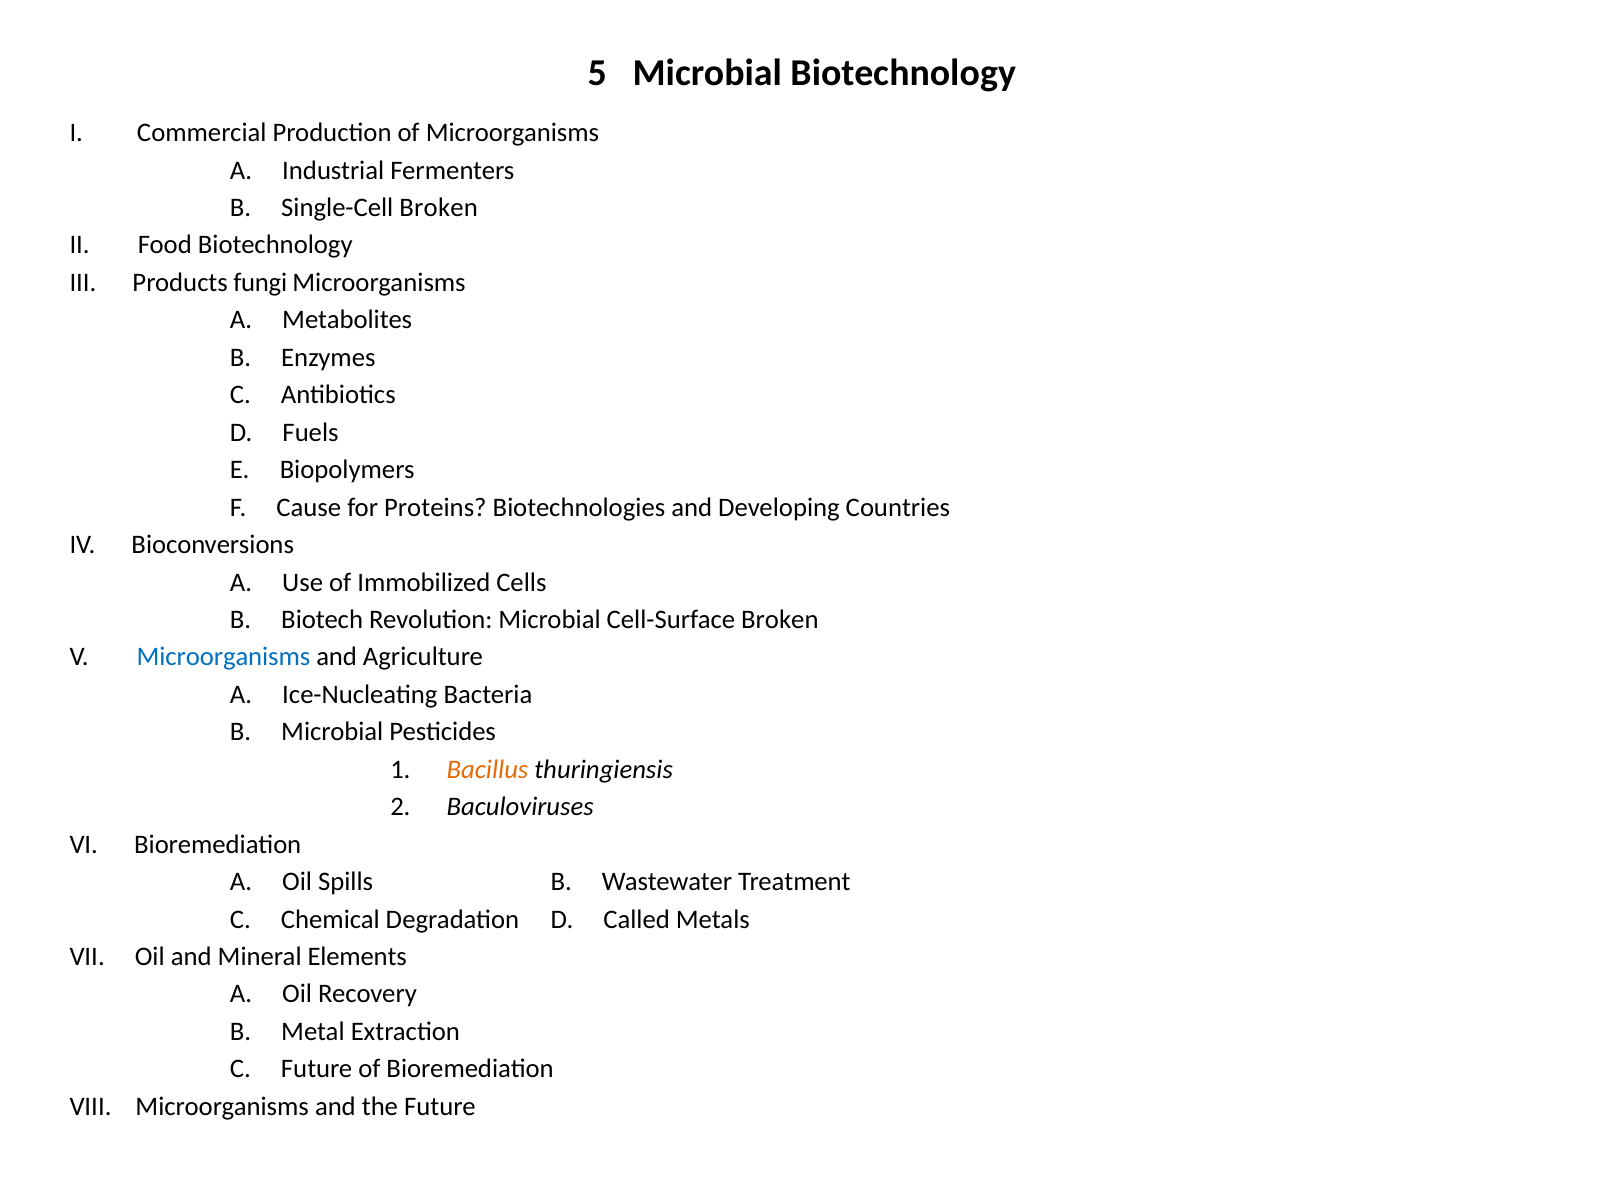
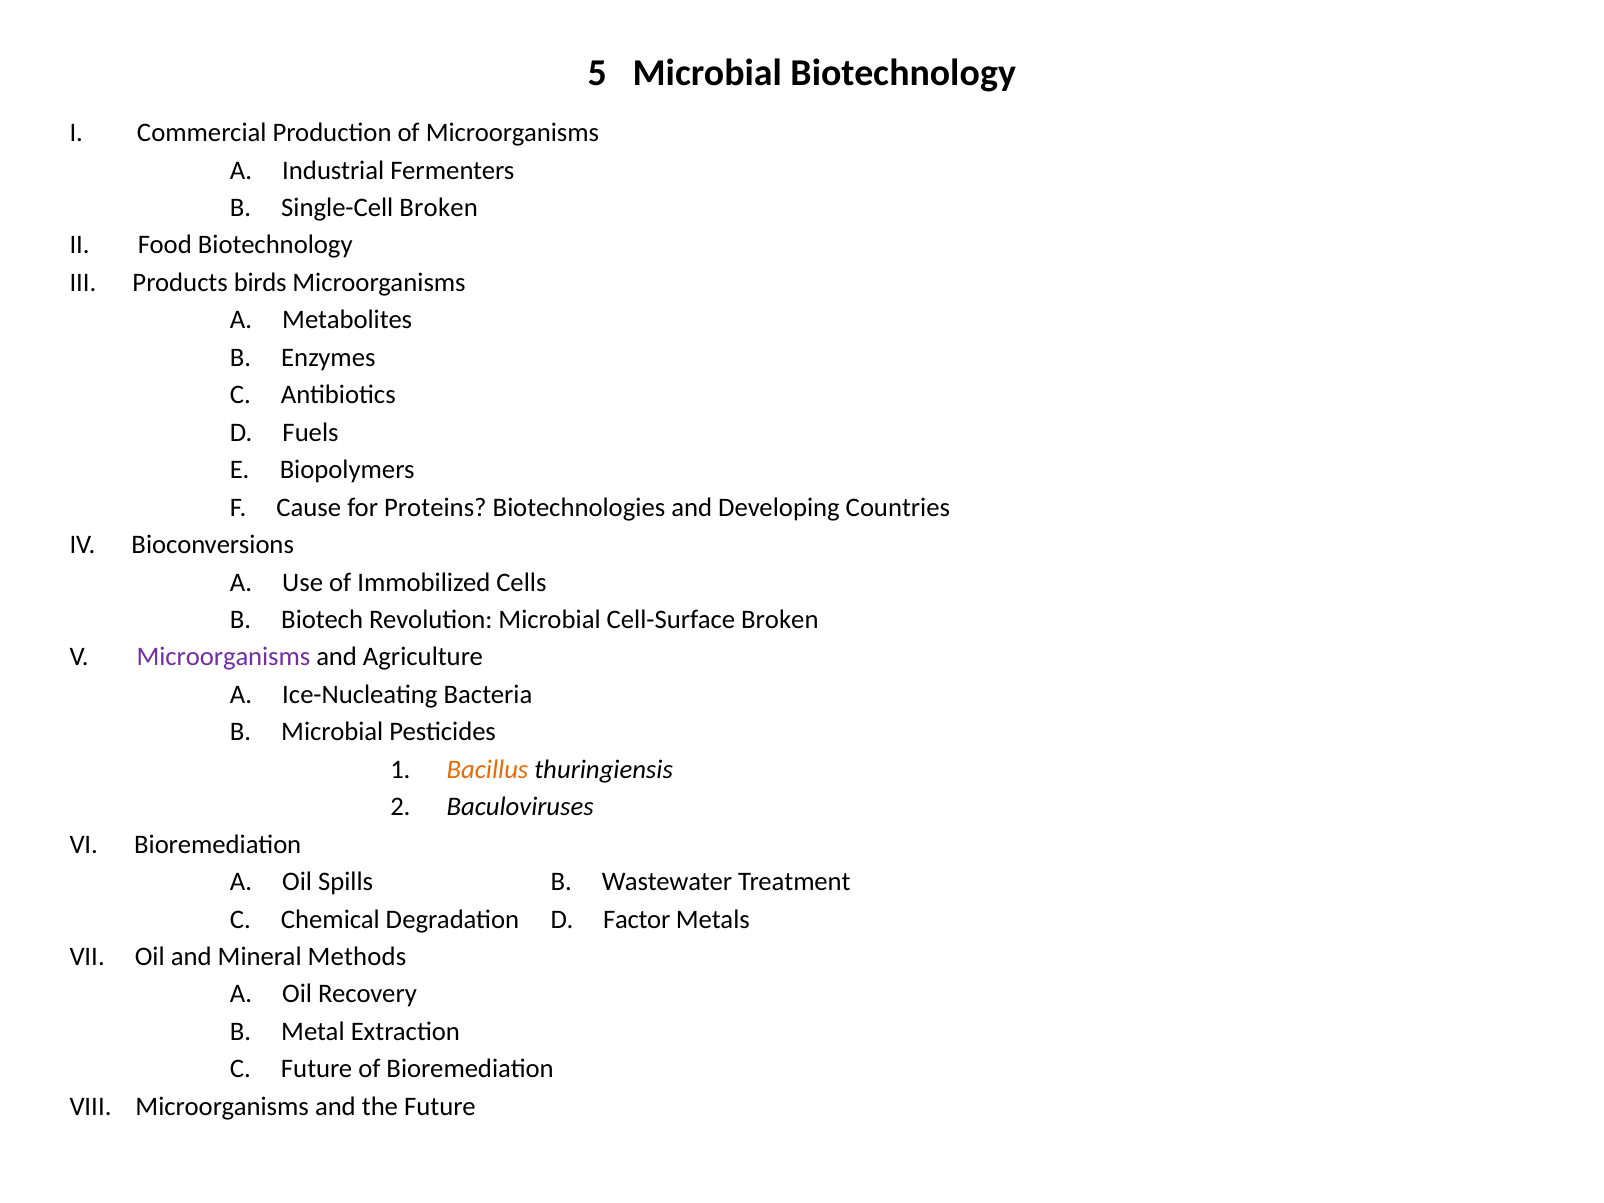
fungi: fungi -> birds (260, 283)
Microorganisms colour: blue -> purple (223, 657)
Called: Called -> Factor (637, 919)
Elements: Elements -> Methods (357, 957)
